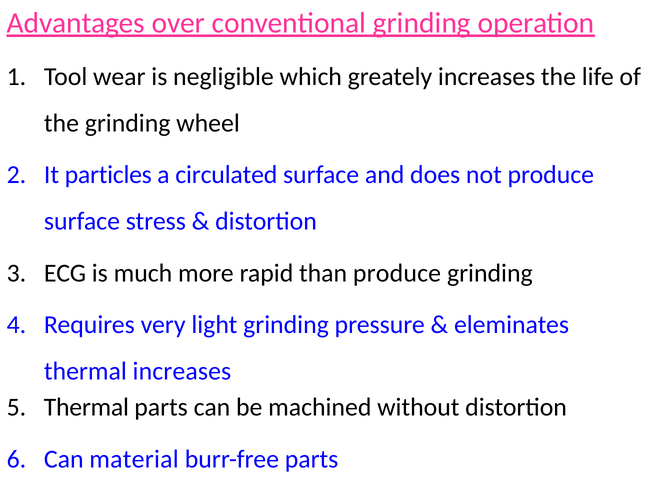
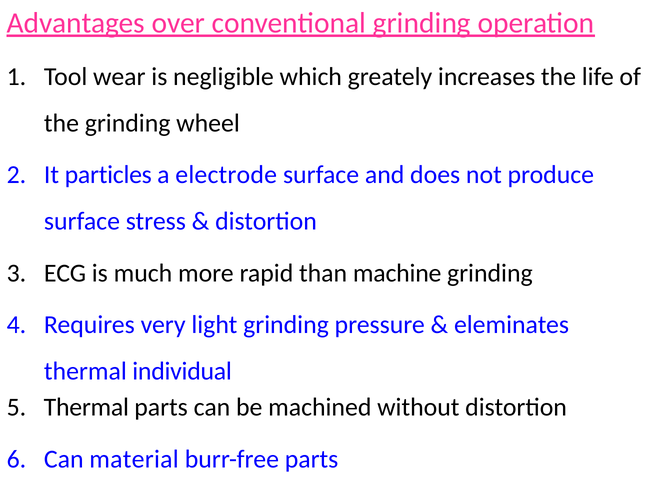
circulated: circulated -> electrode (226, 175)
than produce: produce -> machine (397, 273)
thermal increases: increases -> individual (182, 371)
